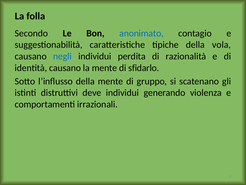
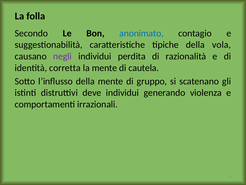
negli colour: blue -> purple (62, 56)
identità causano: causano -> corretta (65, 68)
sfidarlo: sfidarlo -> cautela (144, 68)
